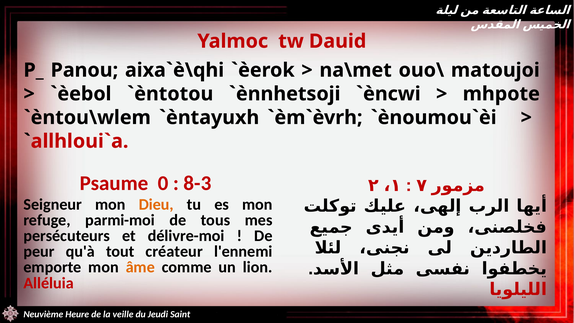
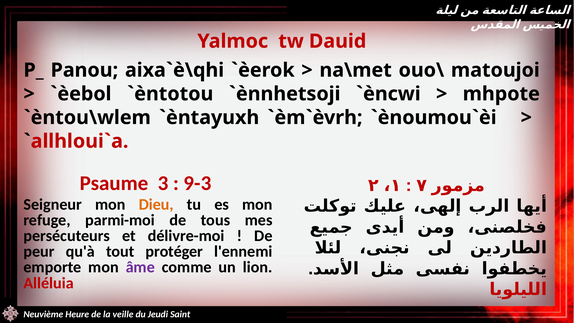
0: 0 -> 3 (163, 183)
8-3: 8-3 -> 9-3 (197, 183)
créateur: créateur -> protéger (174, 251)
âme colour: orange -> purple (140, 267)
